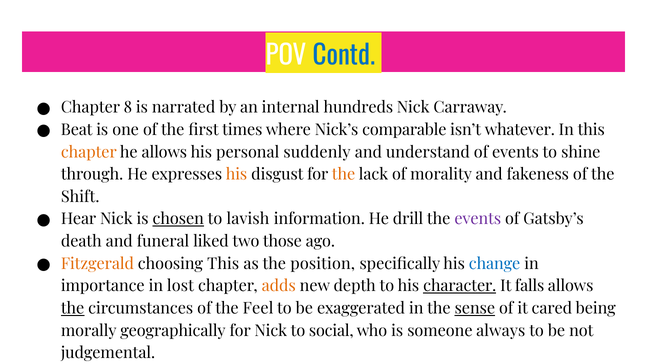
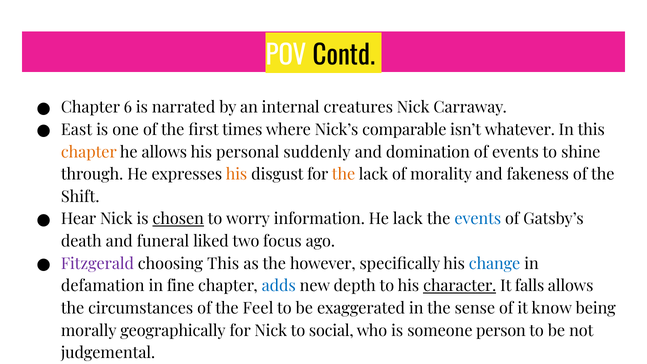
Contd colour: blue -> black (344, 56)
8: 8 -> 6 (128, 108)
hundreds: hundreds -> creatures (358, 108)
Beat: Beat -> East (77, 130)
understand: understand -> domination (428, 152)
lavish: lavish -> worry (248, 219)
He drill: drill -> lack (408, 219)
events colour: purple -> blue (478, 219)
those: those -> focus (282, 241)
Fitzgerald colour: orange -> purple (97, 264)
position: position -> however (323, 264)
importance: importance -> defamation (103, 286)
lost: lost -> fine (181, 286)
adds colour: orange -> blue (279, 286)
the underline: present -> none (73, 308)
sense underline: present -> none (475, 308)
cared: cared -> know (552, 308)
always: always -> person (501, 331)
